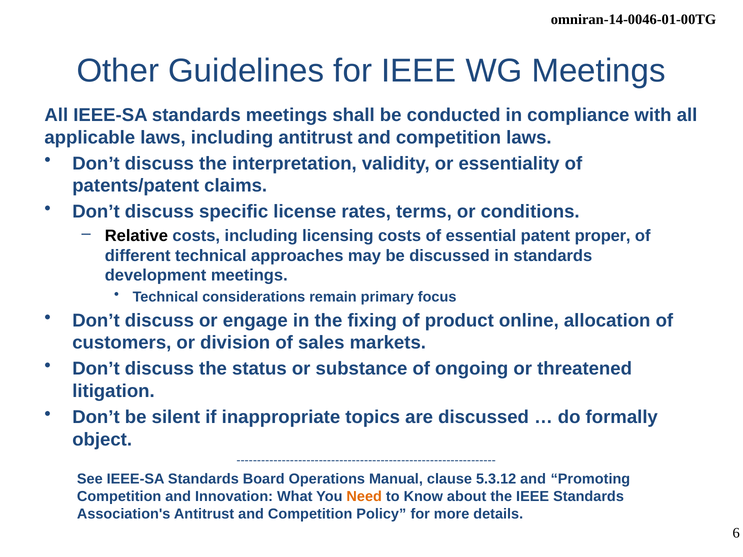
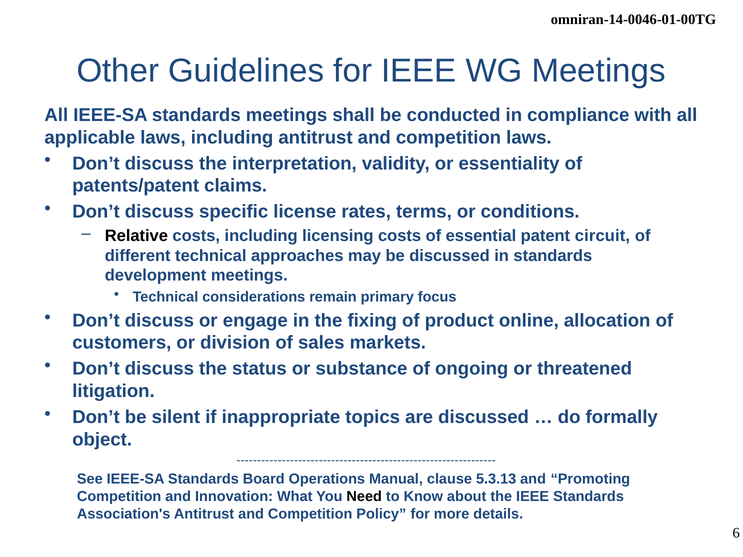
proper: proper -> circuit (602, 236)
5.3.12: 5.3.12 -> 5.3.13 (496, 479)
Need colour: orange -> black (364, 497)
